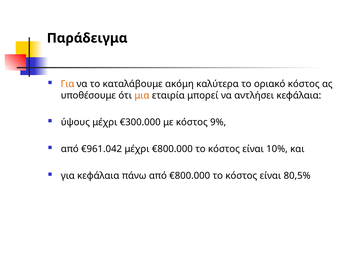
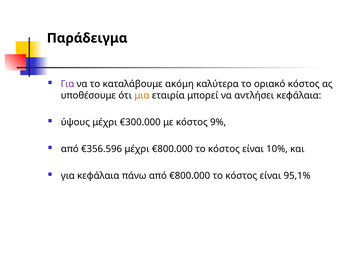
Για colour: orange -> purple (68, 84)
€961.042: €961.042 -> €356.596 (102, 149)
80,5%: 80,5% -> 95,1% (297, 176)
